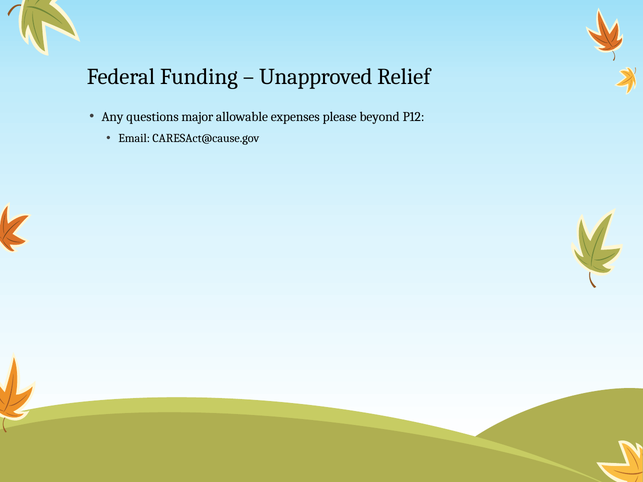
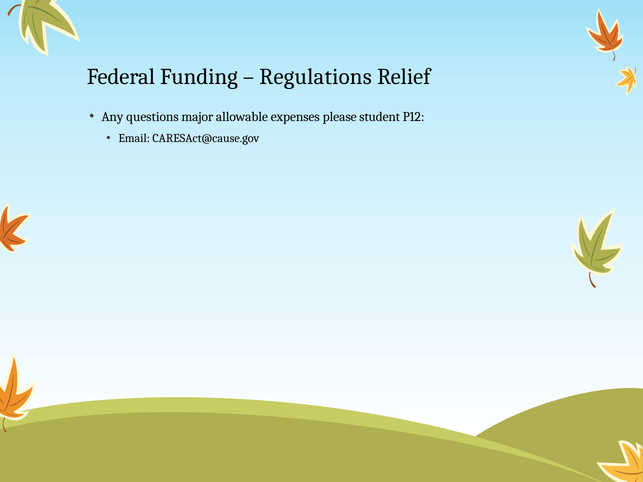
Unapproved: Unapproved -> Regulations (316, 77)
beyond: beyond -> student (380, 117)
